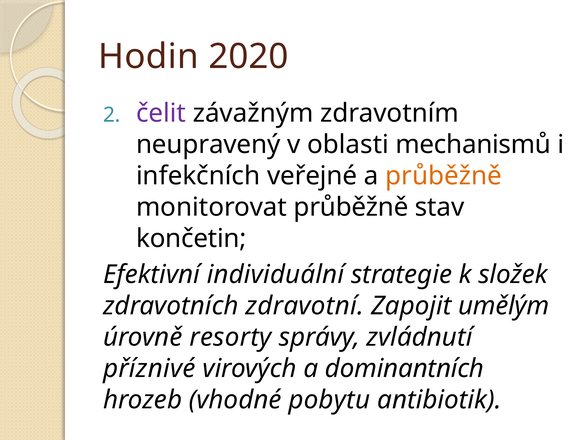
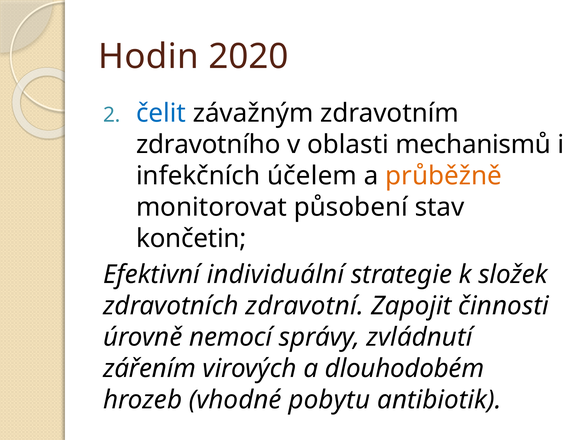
čelit colour: purple -> blue (161, 113)
neupravený: neupravený -> zdravotního (208, 144)
veřejné: veřejné -> účelem (312, 176)
monitorovat průběžně: průběžně -> působení (351, 207)
umělým: umělým -> činnosti (504, 306)
resorty: resorty -> nemocí (231, 337)
příznivé: příznivé -> zářením (150, 368)
dominantních: dominantních -> dlouhodobém (405, 368)
